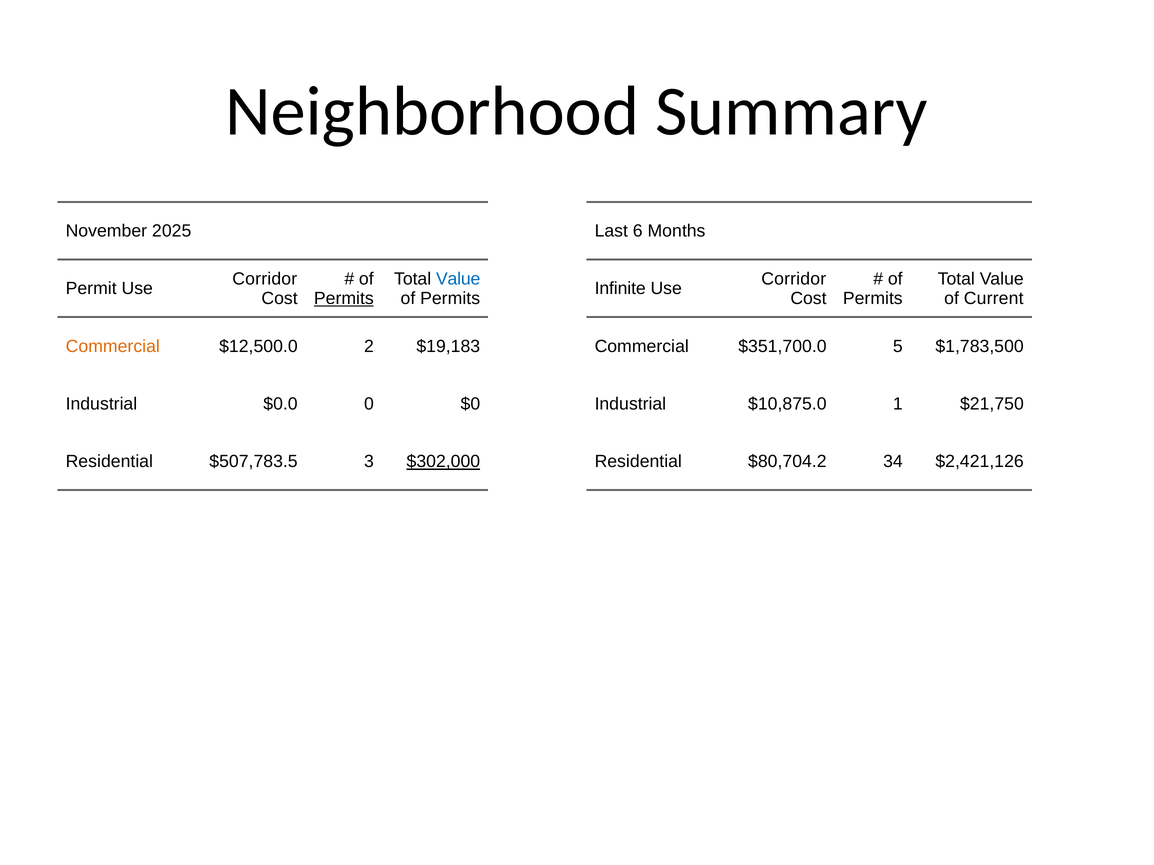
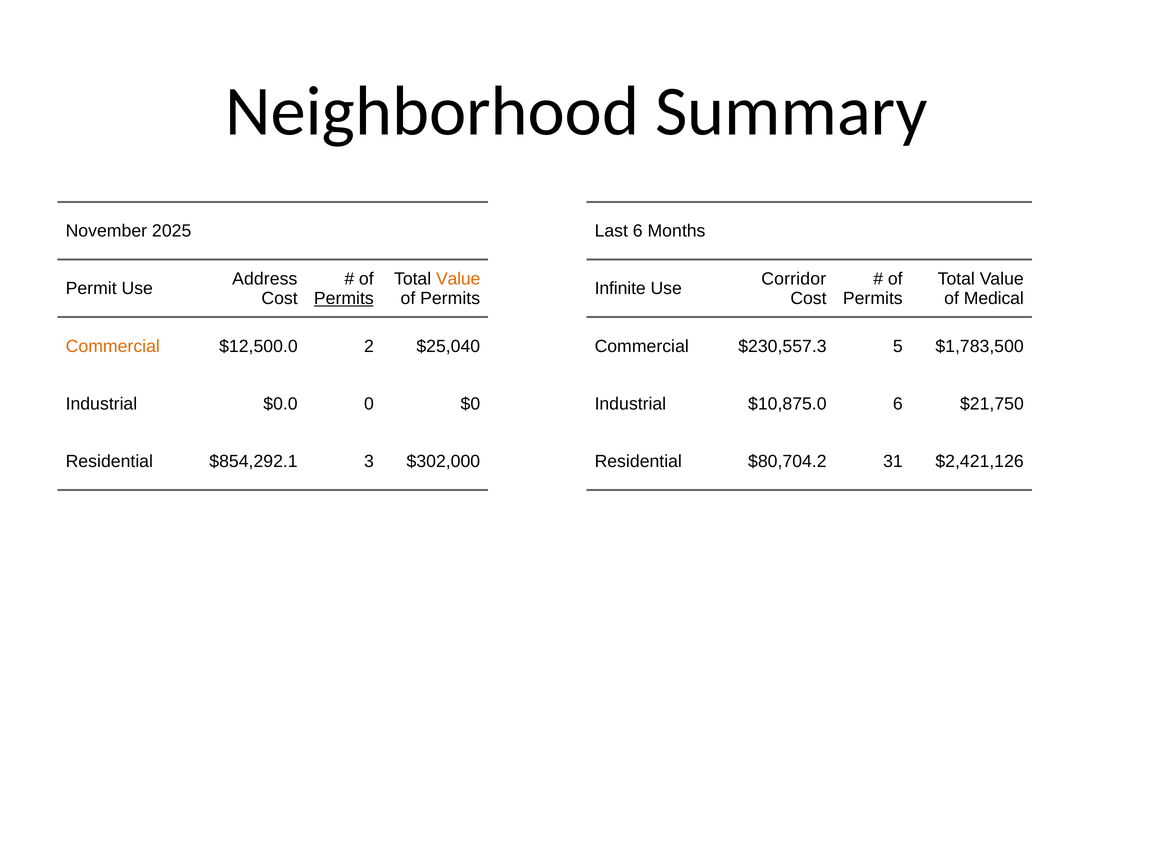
Corridor: Corridor -> Address (265, 279)
Value colour: blue -> orange (458, 279)
Current: Current -> Medical (994, 299)
$19,183: $19,183 -> $25,040 (448, 347)
$351,700.0: $351,700.0 -> $230,557.3 (782, 347)
$10,875.0 1: 1 -> 6 (898, 404)
$507,783.5: $507,783.5 -> $854,292.1 (254, 462)
$302,000 underline: present -> none (443, 462)
34: 34 -> 31 (893, 462)
